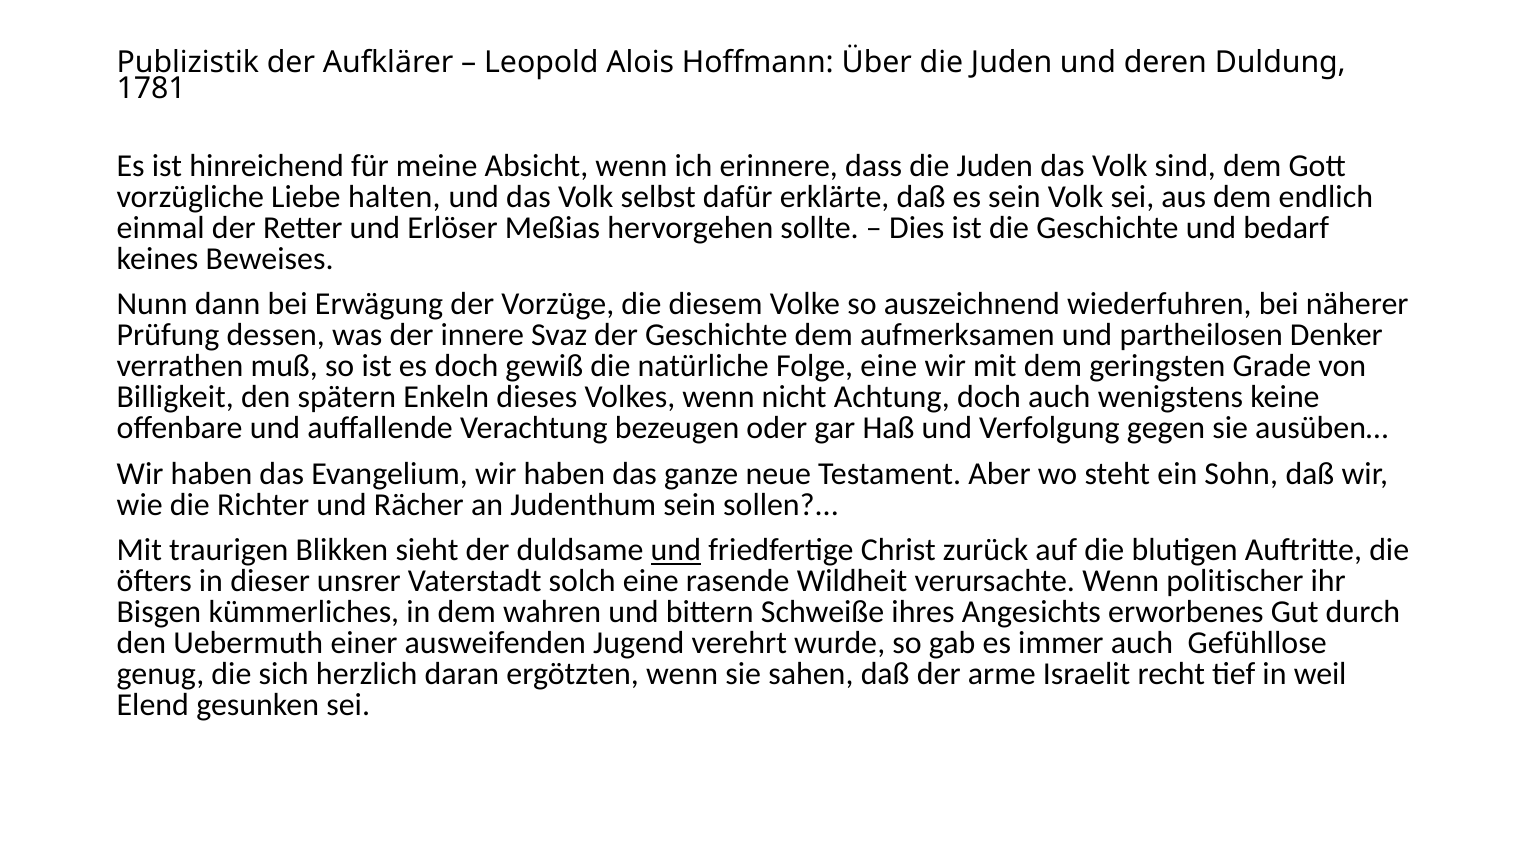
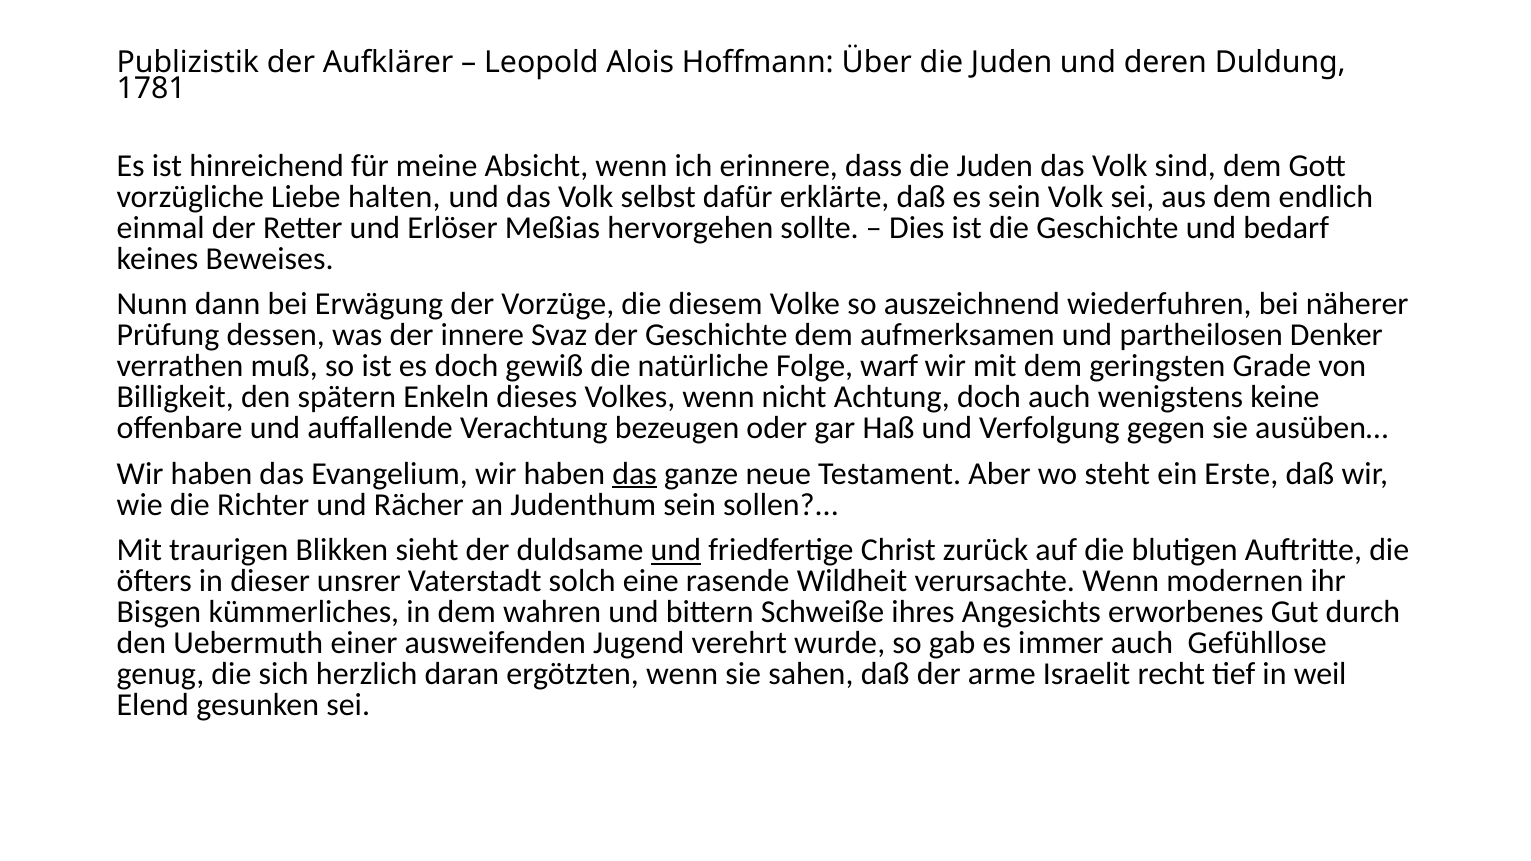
Folge eine: eine -> warf (889, 366)
das underline: none -> present (635, 474)
Sohn: Sohn -> Erste (1241, 474)
politischer: politischer -> modernen (1235, 581)
